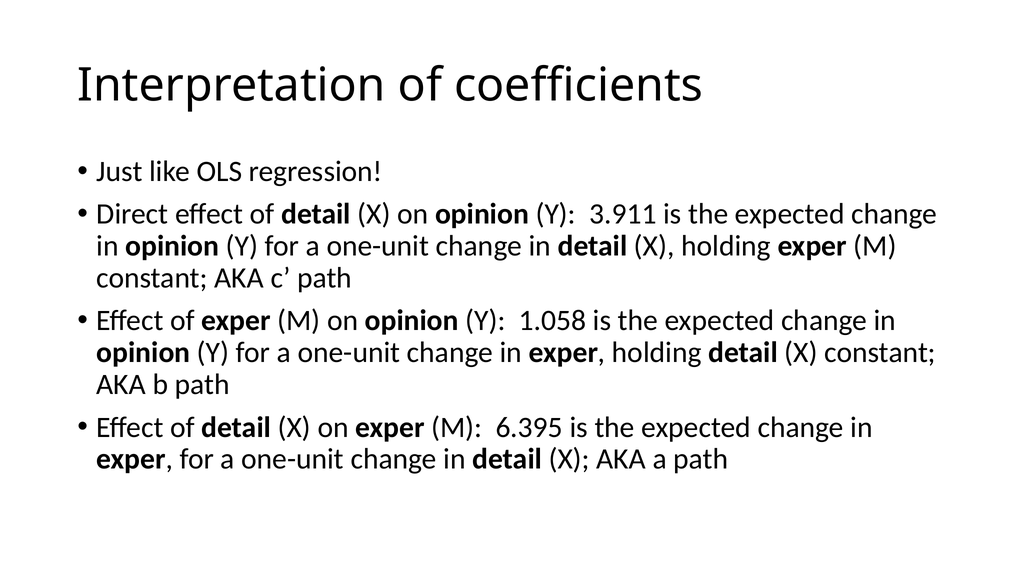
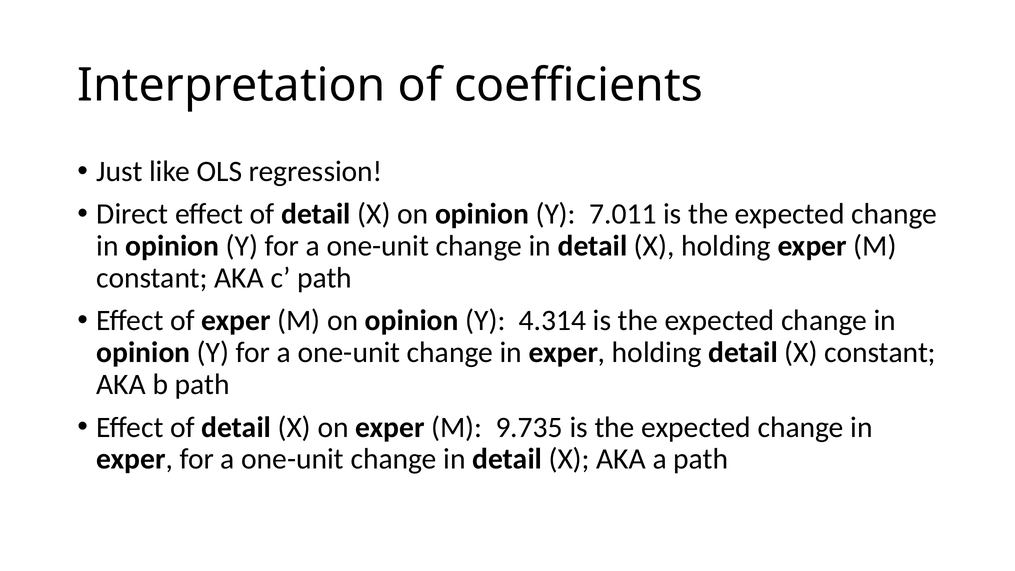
3.911: 3.911 -> 7.011 (623, 214)
1.058: 1.058 -> 4.314 (553, 321)
6.395: 6.395 -> 9.735 (529, 427)
